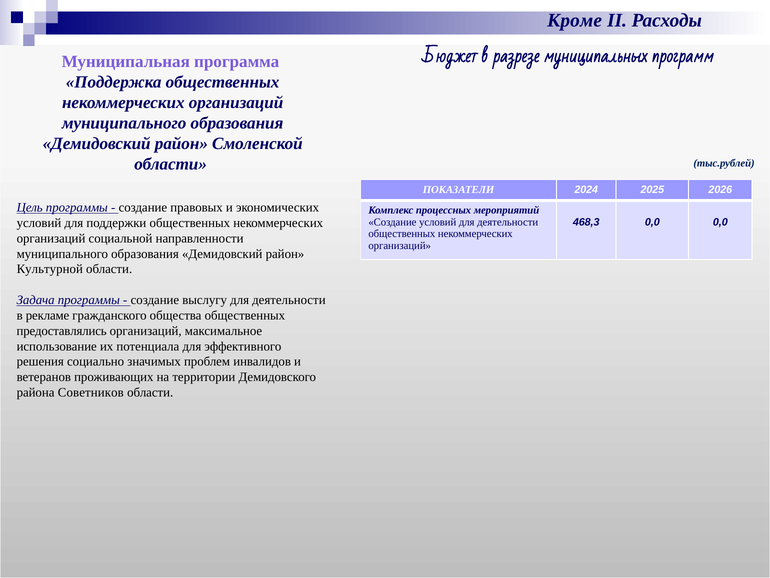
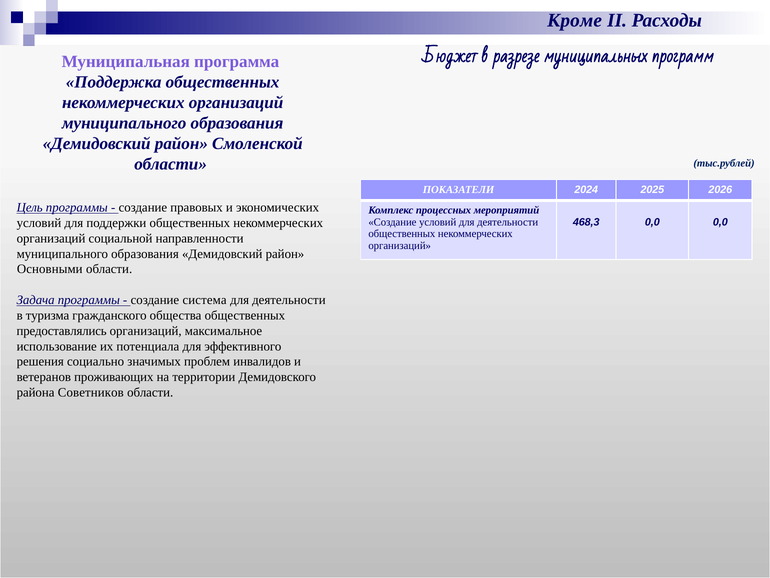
Культурной: Культурной -> Основными (50, 269)
выслугу: выслугу -> система (205, 300)
рекламе: рекламе -> туризма (48, 315)
